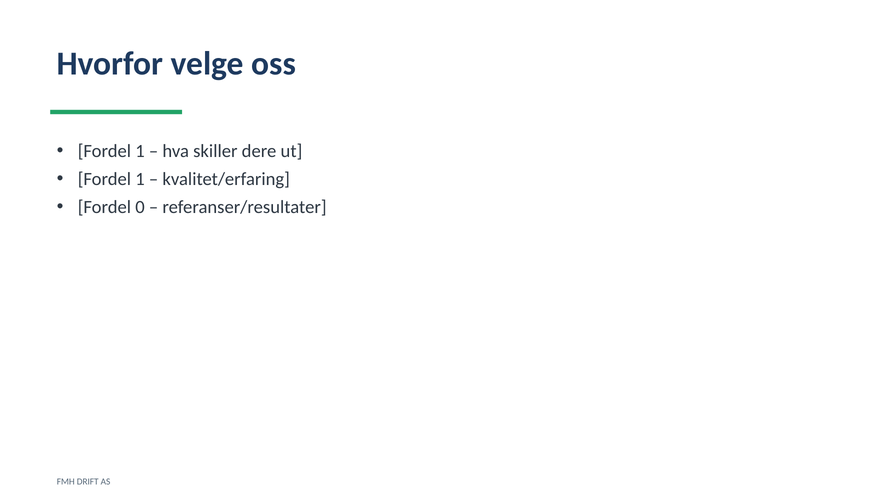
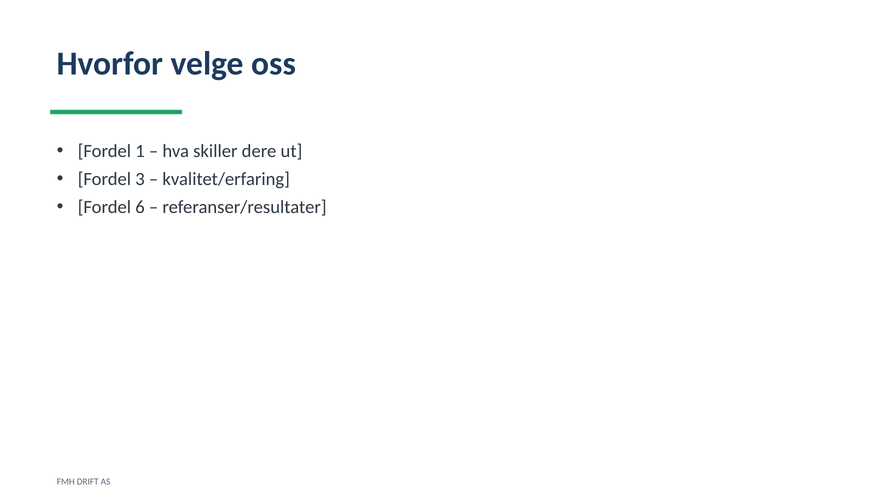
1: 1 -> 3 (140, 179)
0: 0 -> 6 (140, 207)
